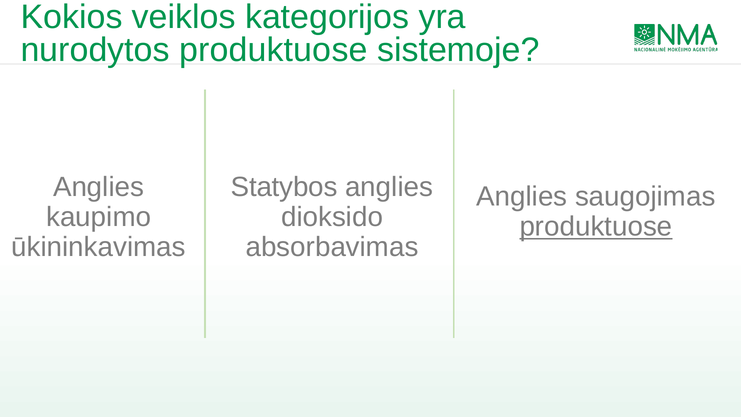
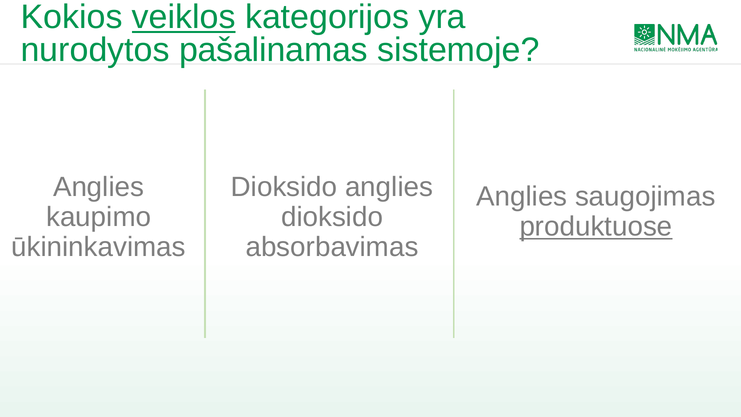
veiklos underline: none -> present (184, 17)
nurodytos produktuose: produktuose -> pašalinamas (273, 50)
Statybos: Statybos -> Dioksido (284, 187)
